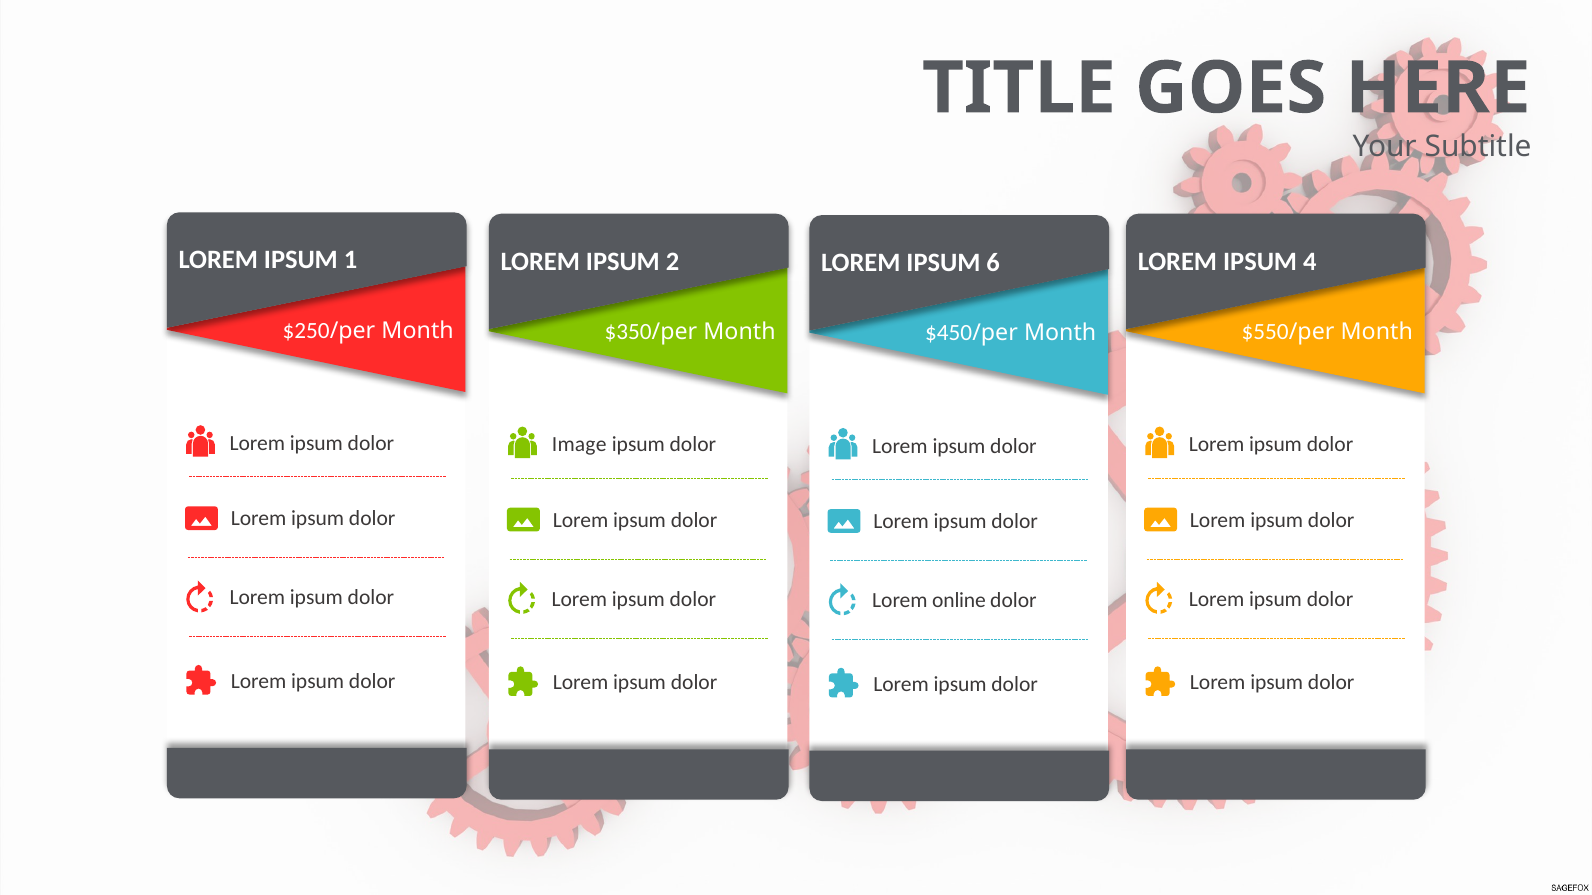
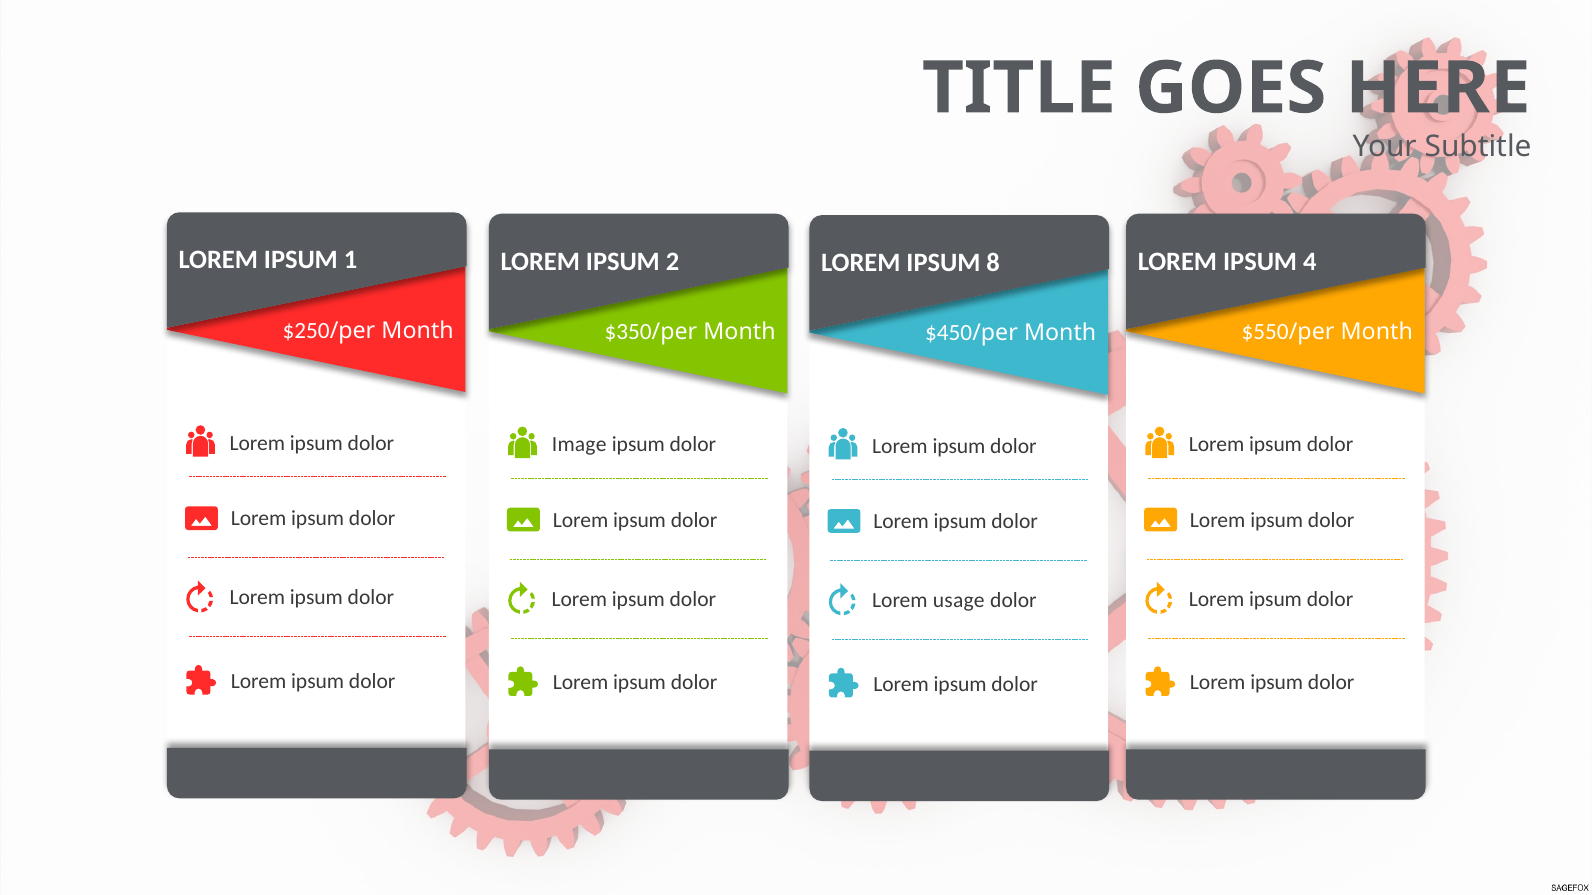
6: 6 -> 8 (993, 263)
online: online -> usage (959, 601)
